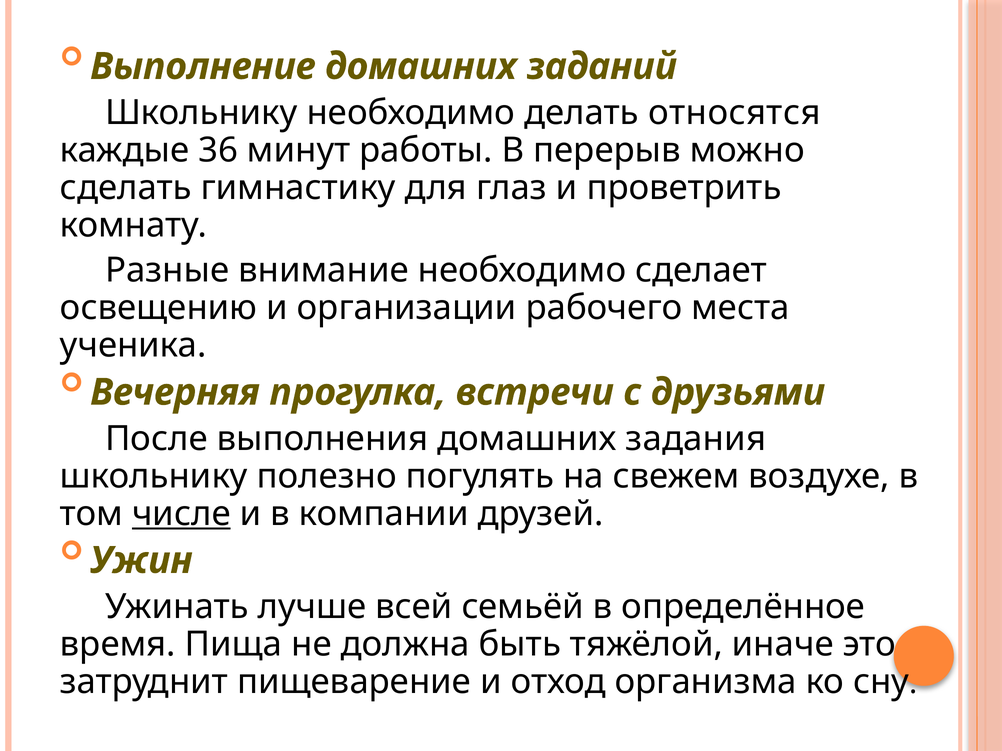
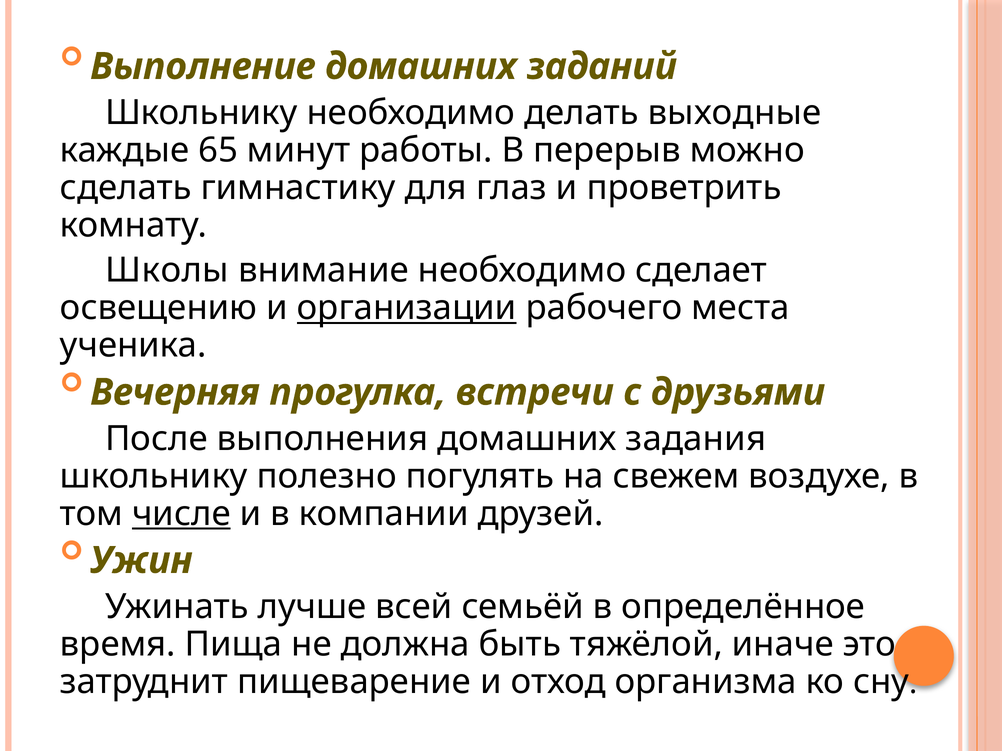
относятся: относятся -> выходные (735, 113)
36: 36 -> 65 (218, 150)
Разные: Разные -> Школы (167, 271)
организации underline: none -> present (407, 308)
